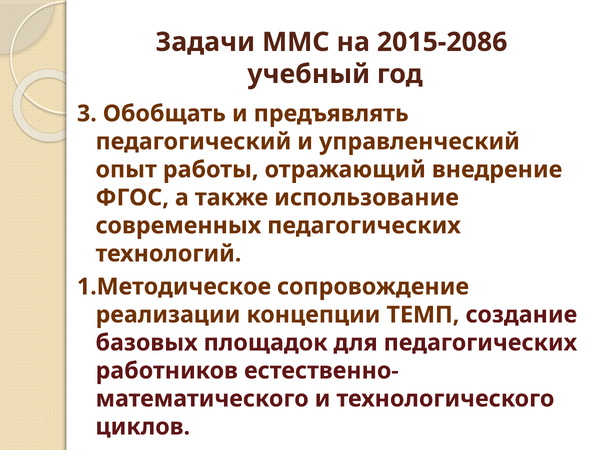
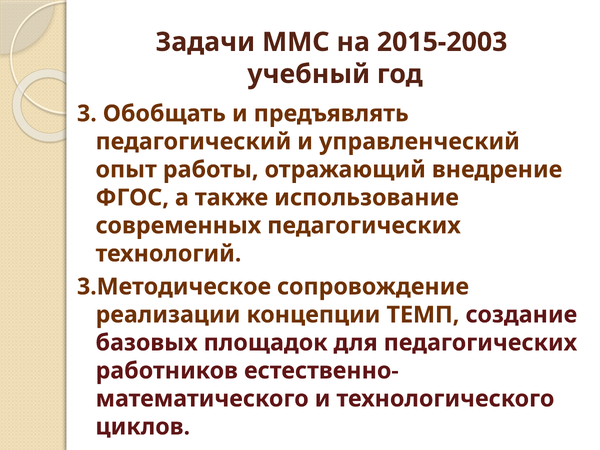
2015-2086: 2015-2086 -> 2015-2003 (442, 42)
1.Методическое: 1.Методическое -> 3.Методическое (174, 287)
